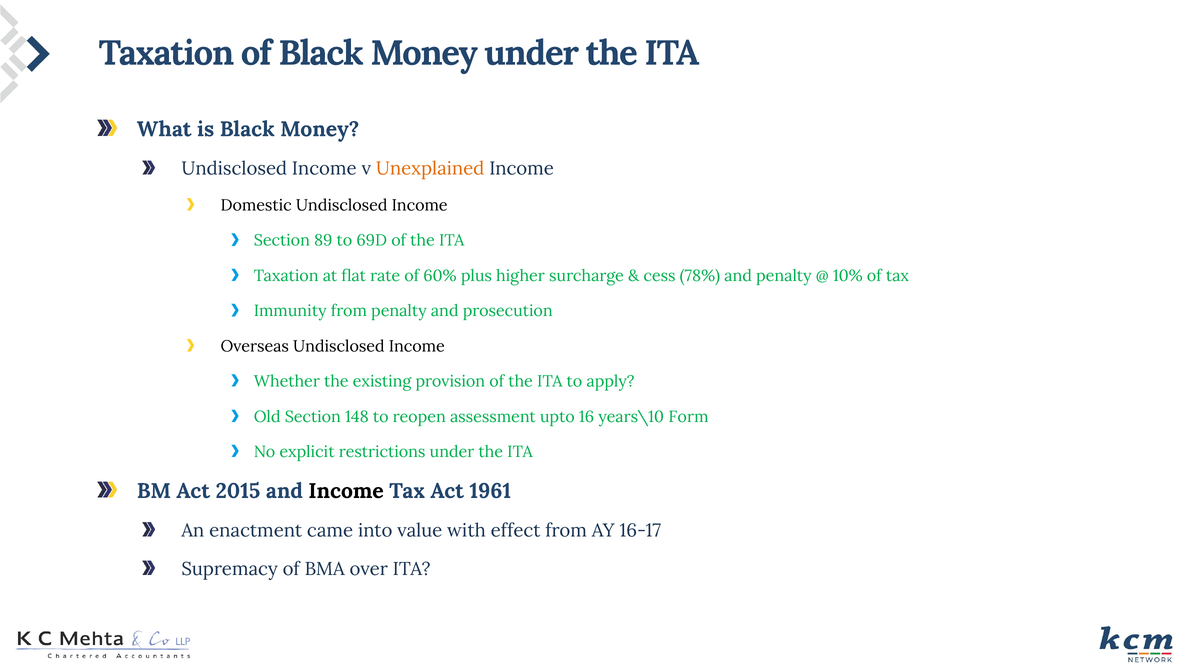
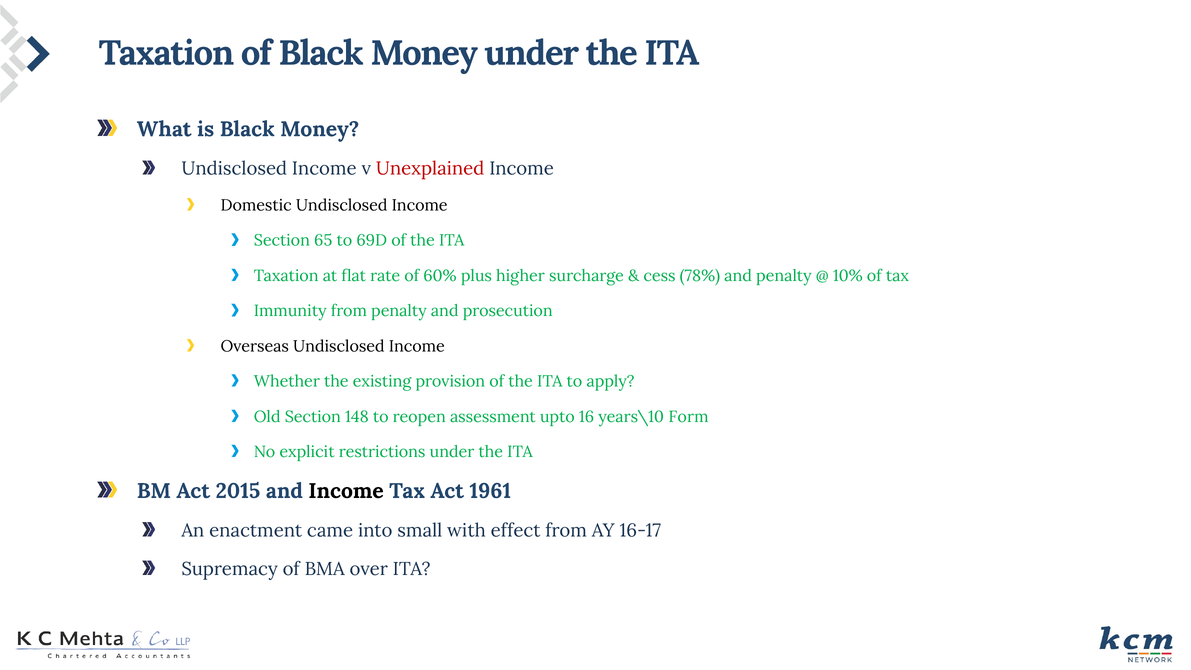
Unexplained colour: orange -> red (430, 169)
89: 89 -> 65 (323, 241)
value: value -> small (420, 531)
